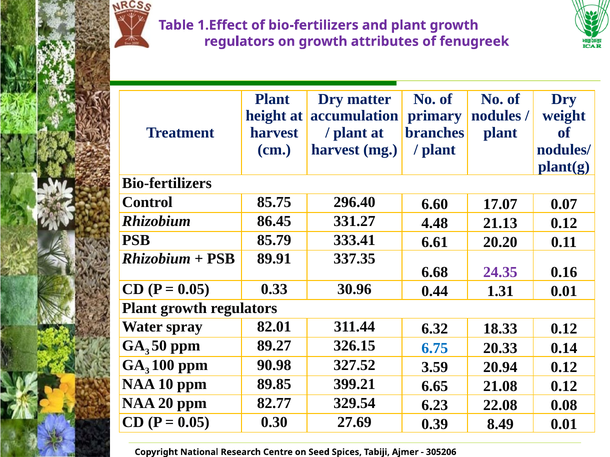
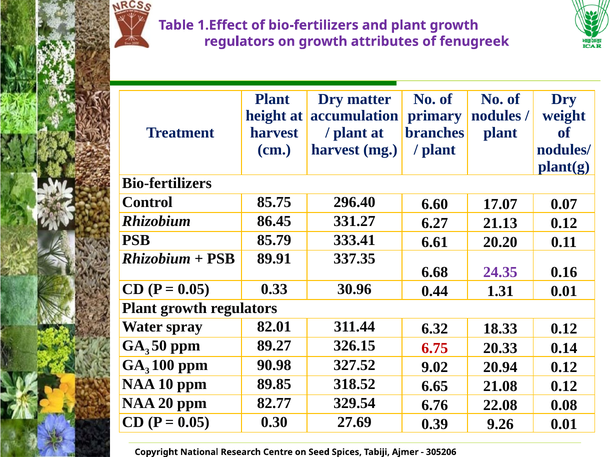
4.48: 4.48 -> 6.27 (435, 223)
6.75 colour: blue -> red (435, 349)
3.59: 3.59 -> 9.02 (435, 368)
399.21: 399.21 -> 318.52 (354, 385)
6.23: 6.23 -> 6.76 (435, 406)
8.49: 8.49 -> 9.26 (500, 425)
